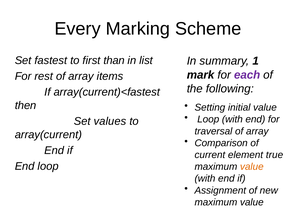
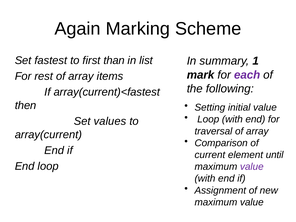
Every: Every -> Again (78, 29)
true: true -> until (275, 155)
value colour: orange -> purple (252, 167)
